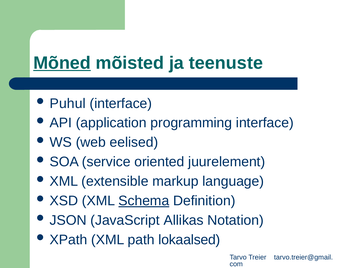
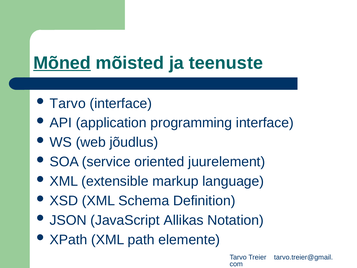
Puhul: Puhul -> Tarvo (68, 103)
eelised: eelised -> jõudlus (134, 142)
Schema underline: present -> none (144, 201)
lokaalsed: lokaalsed -> elemente (189, 239)
